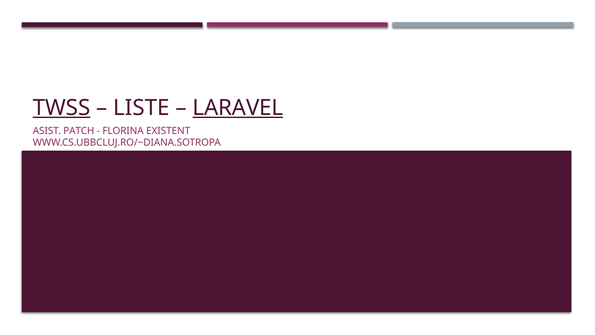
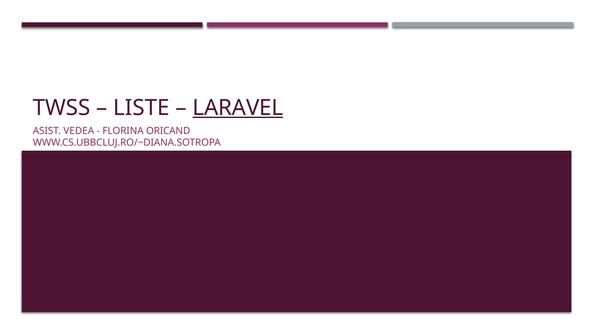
TWSS underline: present -> none (62, 108)
PATCH: PATCH -> VEDEA (79, 131)
EXISTENT: EXISTENT -> ORICAND (168, 131)
